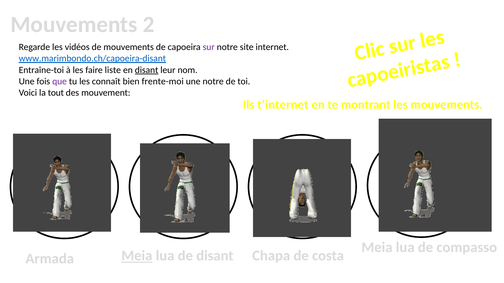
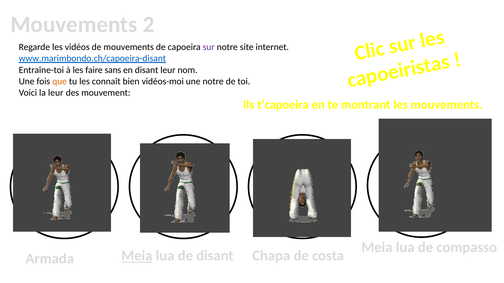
liste: liste -> sans (113, 70)
disant underline: present -> none (147, 70)
que colour: purple -> orange (60, 81)
frente-moi: frente-moi -> vidéos-moi (163, 81)
la tout: tout -> leur (56, 93)
t’internet: t’internet -> t’capoeira (283, 105)
